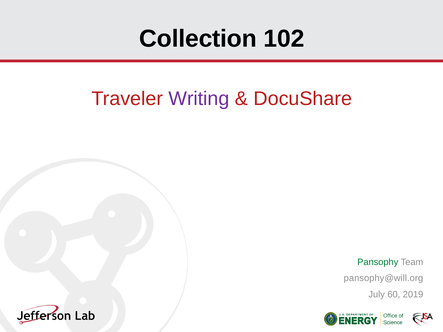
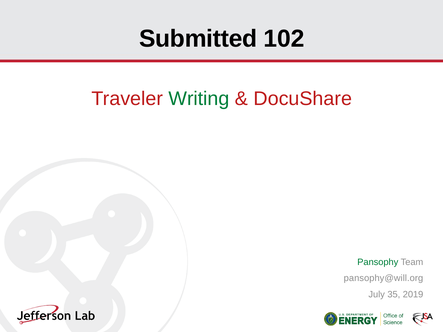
Collection: Collection -> Submitted (198, 39)
Writing colour: purple -> green (199, 99)
60: 60 -> 35 (394, 295)
